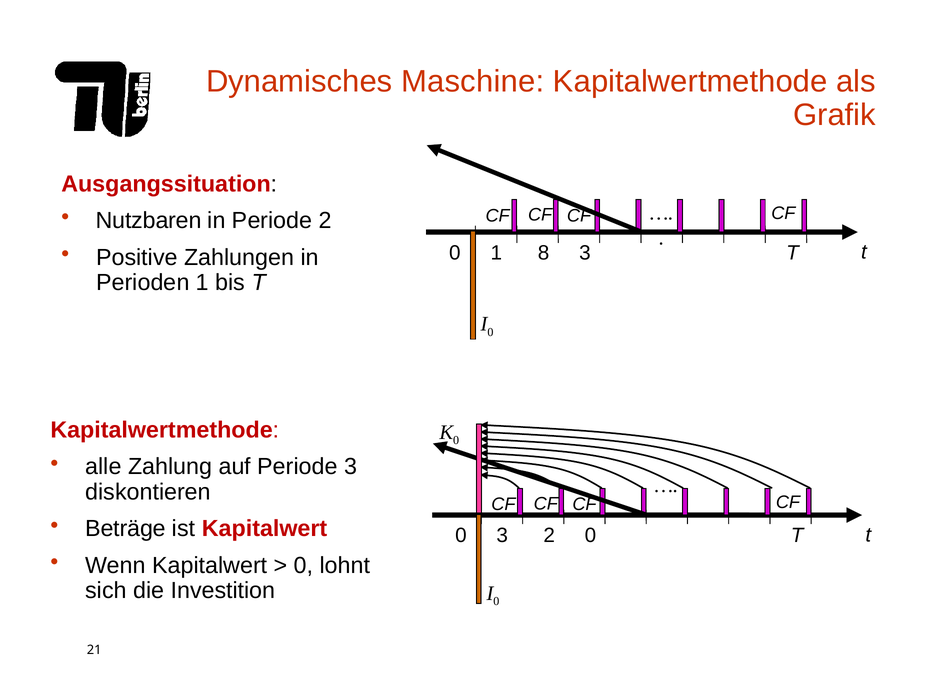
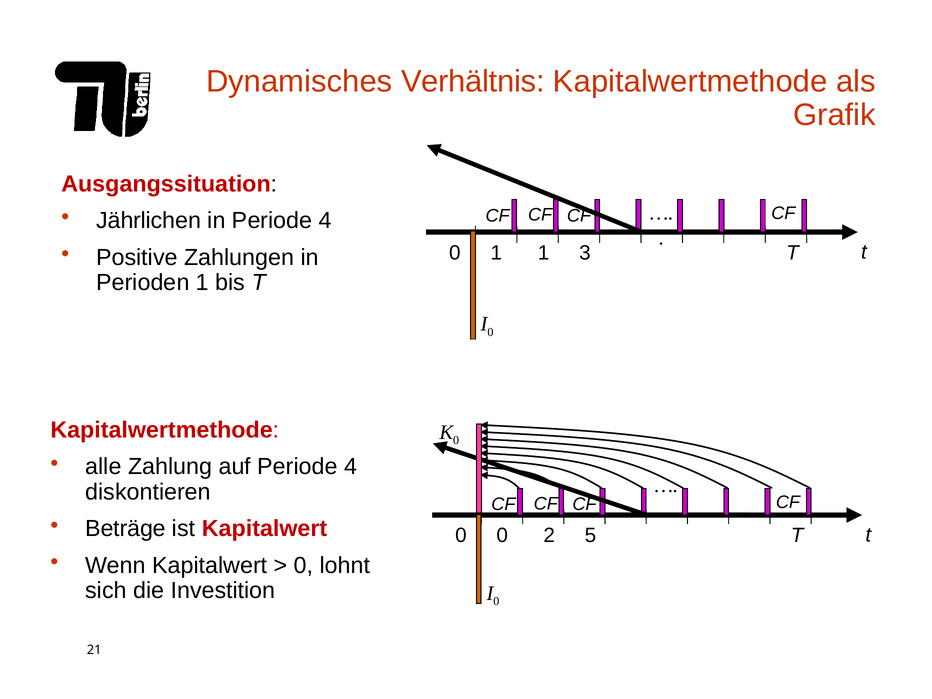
Maschine: Maschine -> Verhältnis (473, 82)
Nutzbaren: Nutzbaren -> Jährlichen (149, 221)
in Periode 2: 2 -> 4 (325, 221)
1 8: 8 -> 1 (544, 253)
auf Periode 3: 3 -> 4 (351, 467)
0 3: 3 -> 0 (502, 535)
2 0: 0 -> 5 (590, 535)
